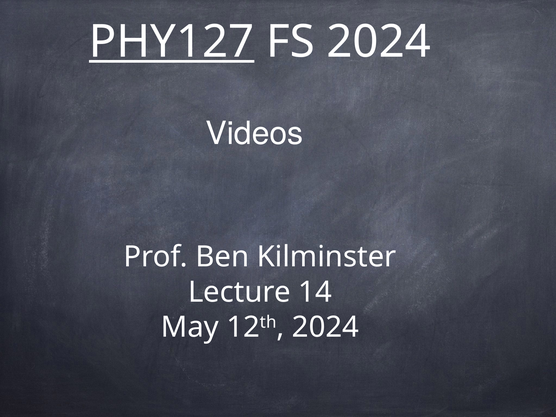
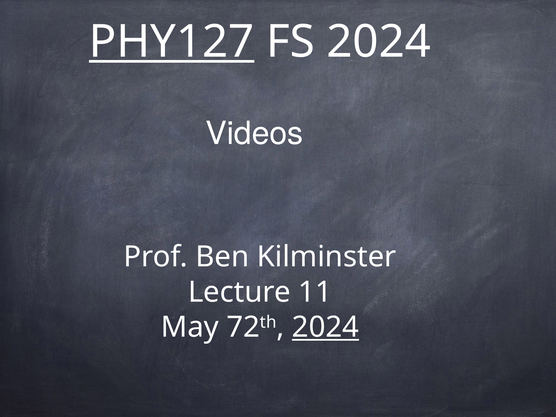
14: 14 -> 11 (315, 292)
12: 12 -> 72 (243, 327)
2024 underline: none -> present (326, 327)
